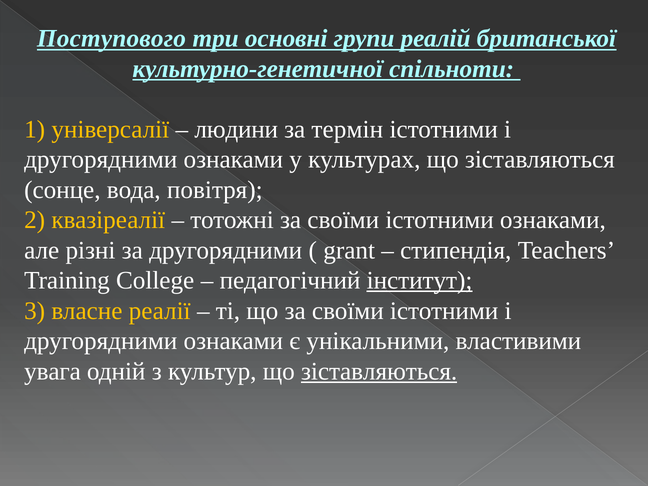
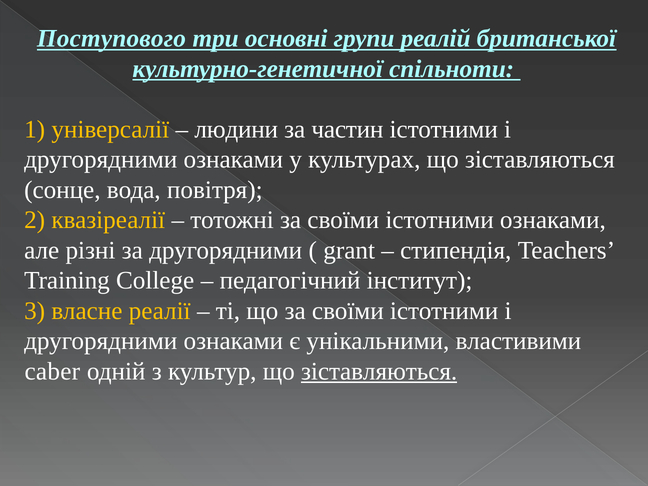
термін: термін -> частин (347, 129)
інститут underline: present -> none (420, 281)
увага: увага -> caber (52, 371)
